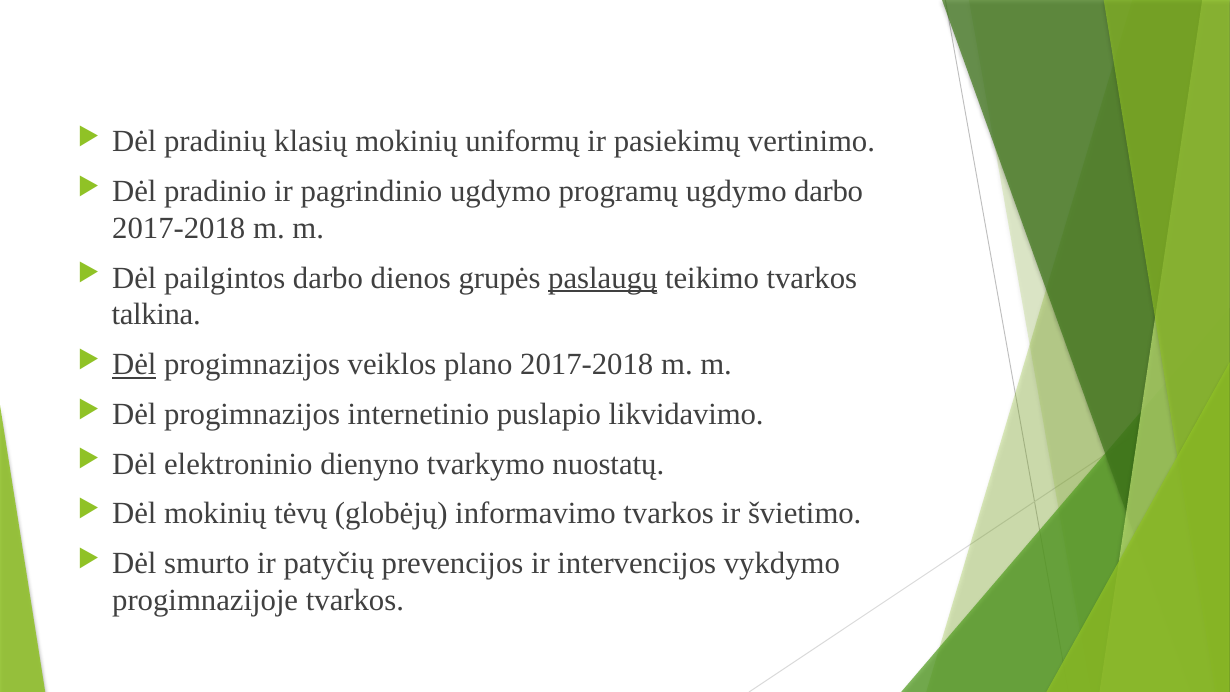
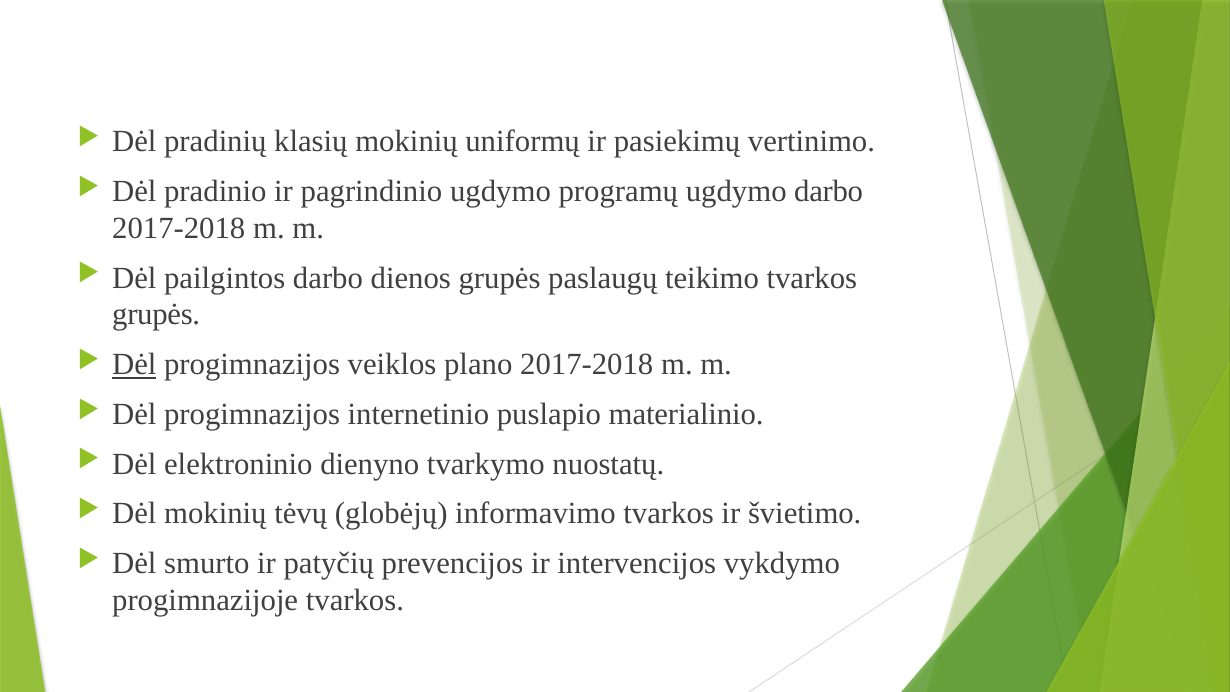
paslaugų underline: present -> none (603, 278)
talkina: talkina -> grupės (156, 315)
likvidavimo: likvidavimo -> materialinio (686, 414)
